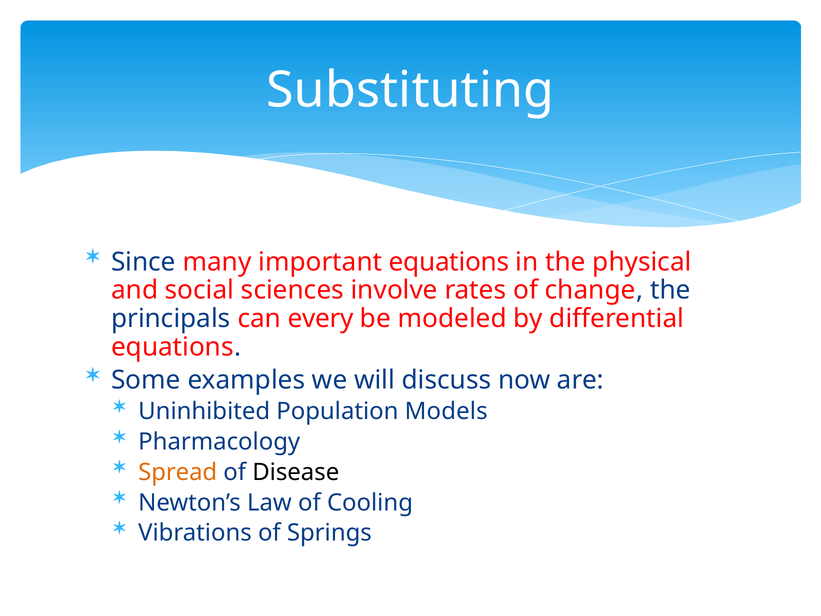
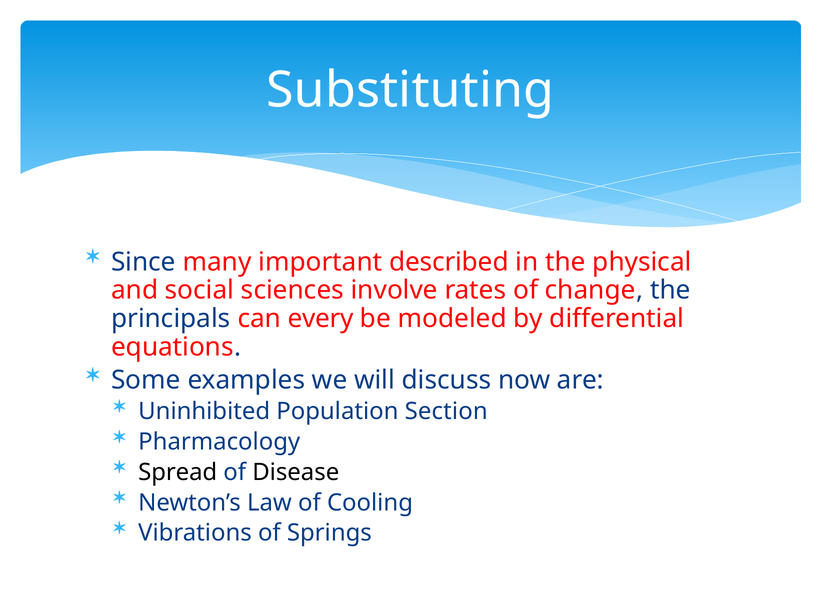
important equations: equations -> described (449, 262)
Models: Models -> Section (446, 411)
Spread colour: orange -> black (178, 472)
